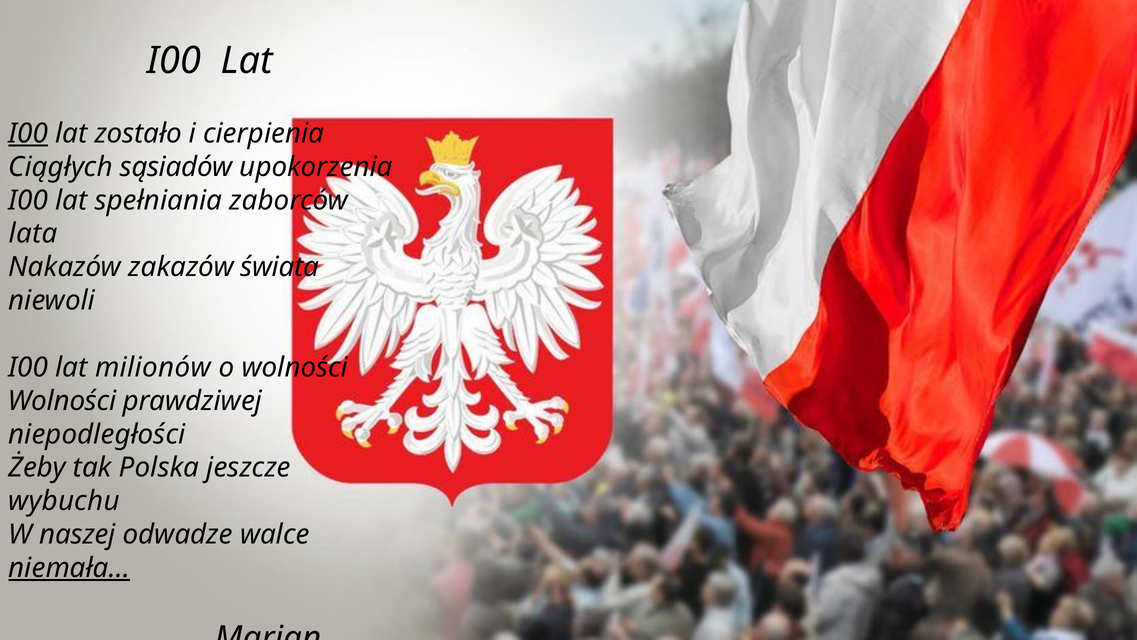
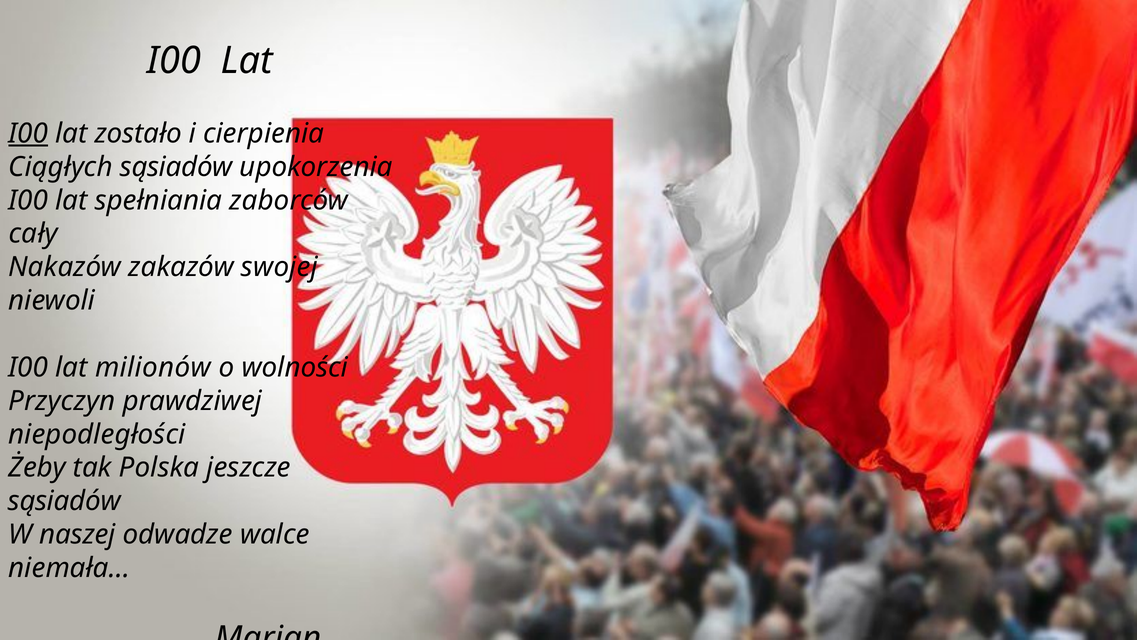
lata: lata -> cały (33, 234)
świata: świata -> swojej (280, 267)
Wolności: Wolności -> Przyczyn (62, 401)
wybuchu: wybuchu -> sąsiadów (64, 501)
niemała… underline: present -> none (69, 568)
